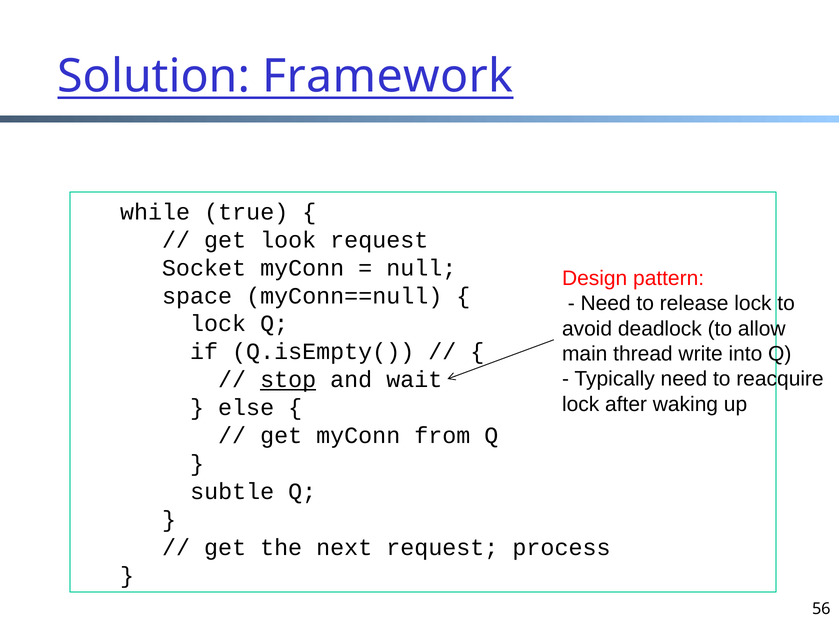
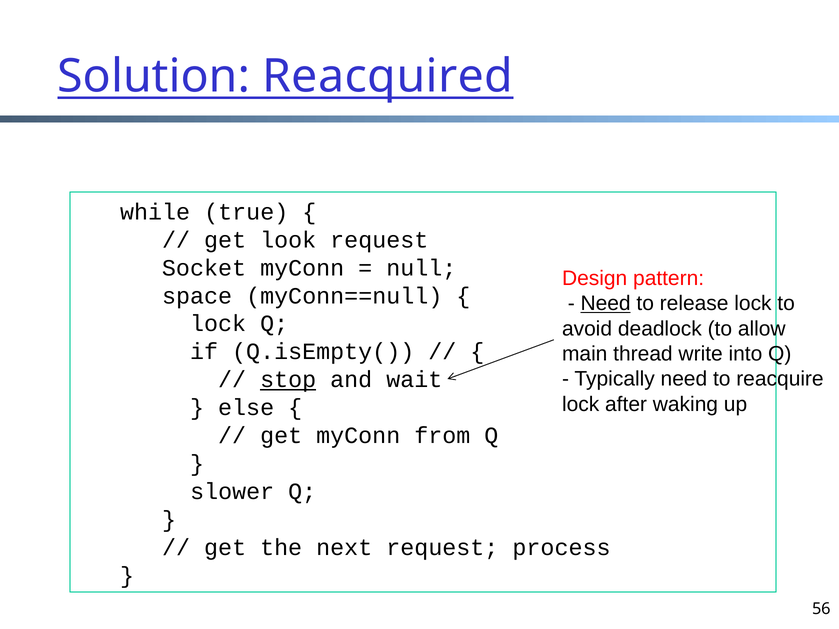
Framework: Framework -> Reacquired (388, 77)
Need underline: none -> present (606, 304)
subtle: subtle -> slower (232, 492)
